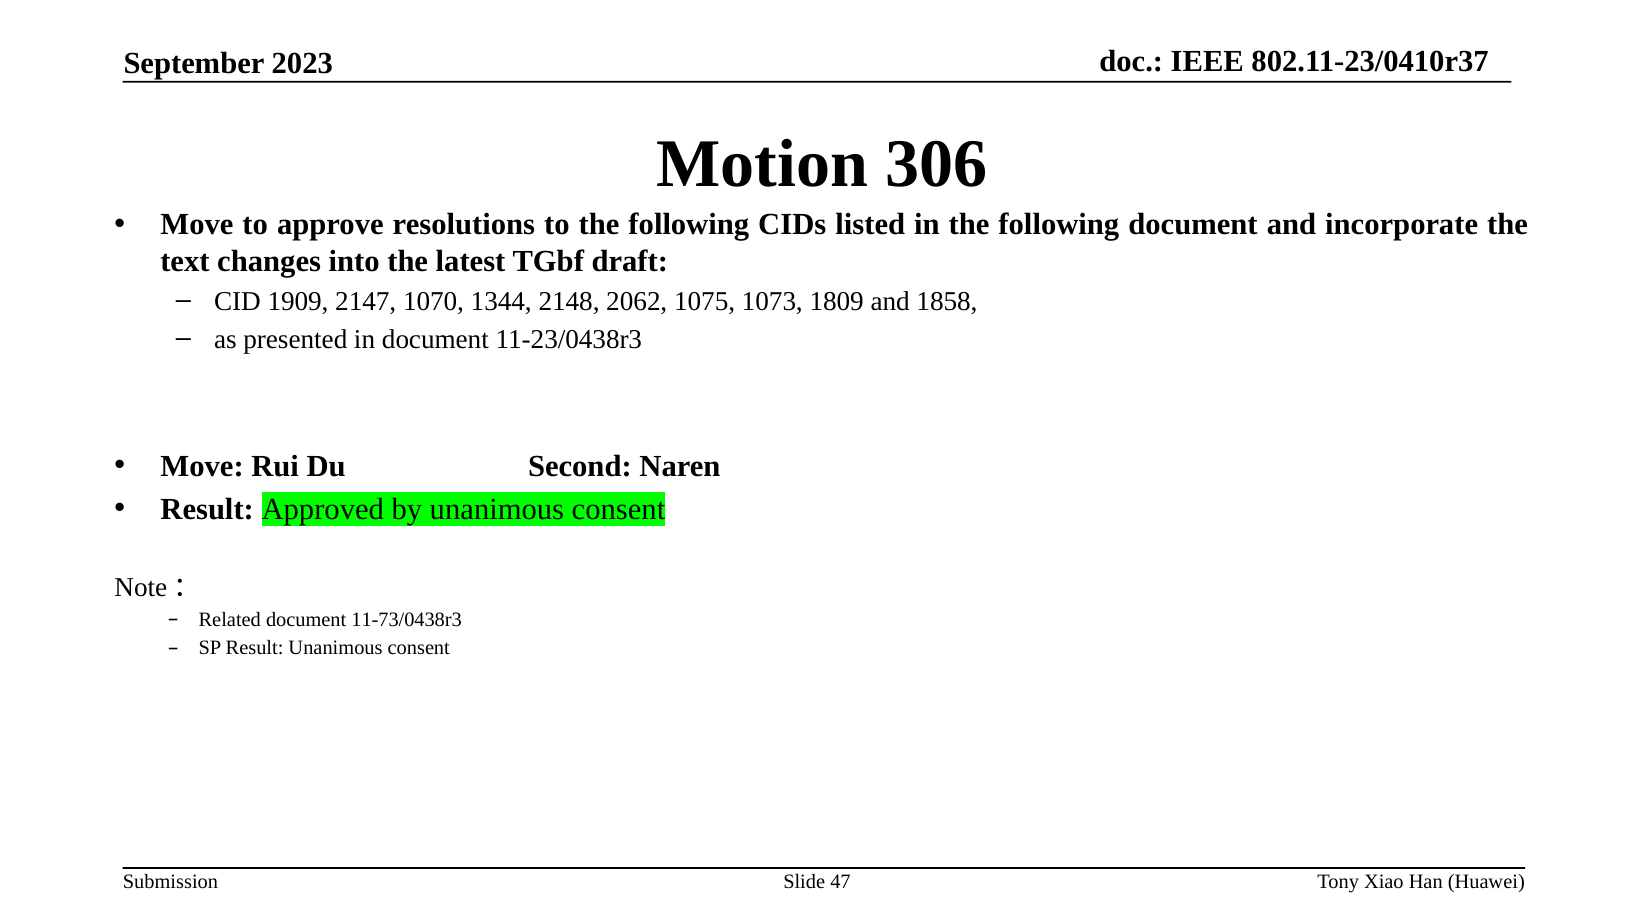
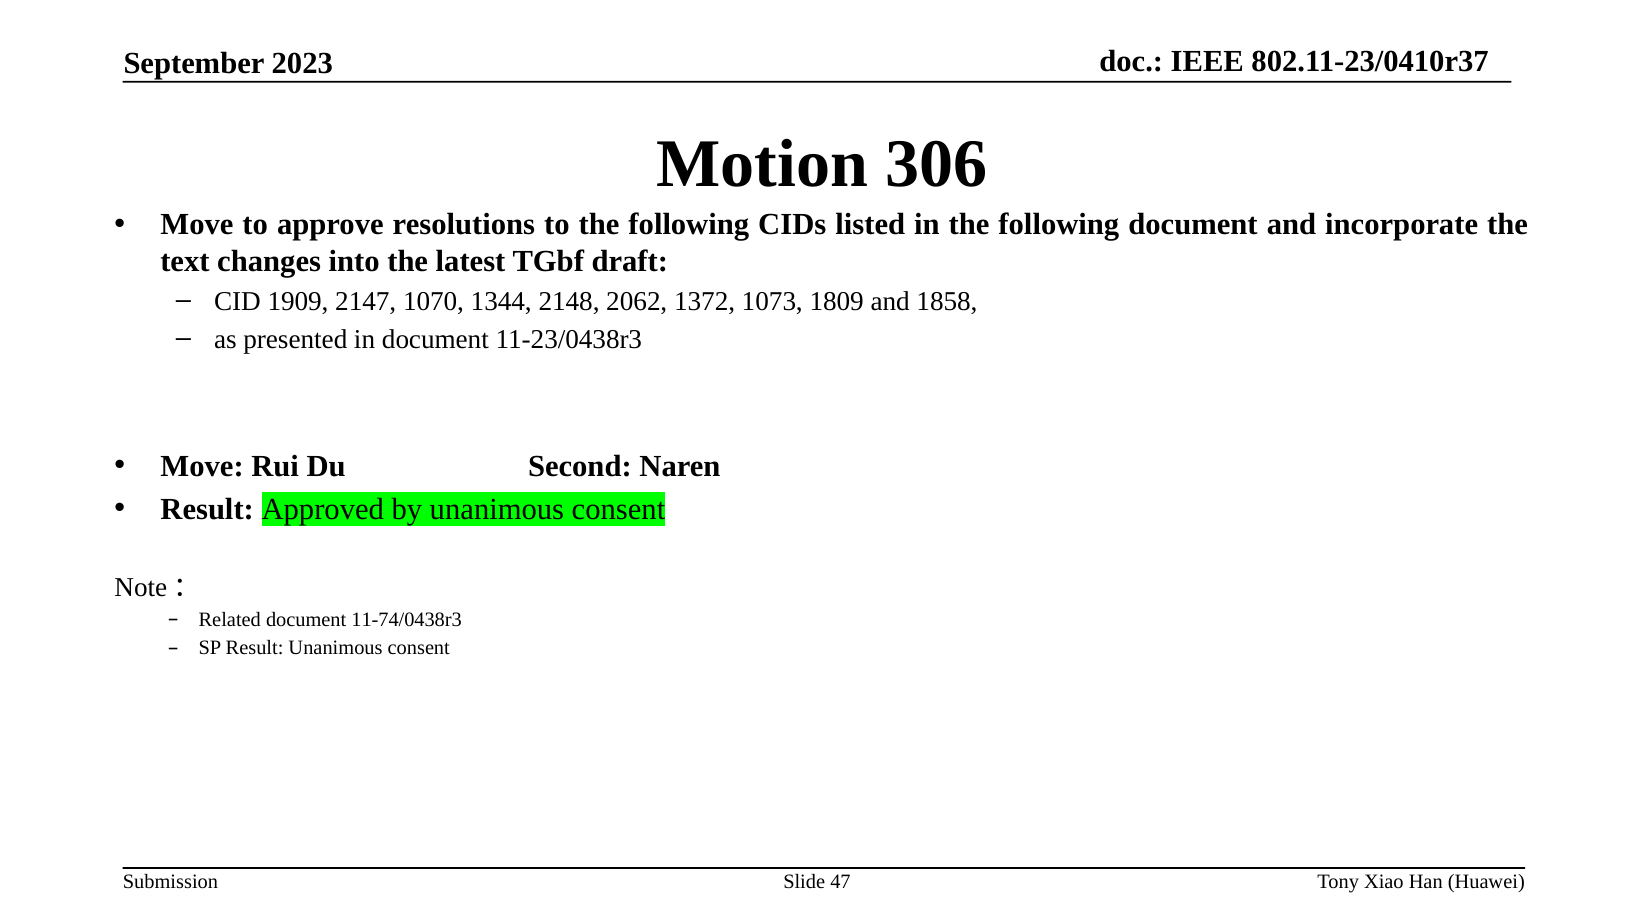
1075: 1075 -> 1372 (705, 301)
11-73/0438r3: 11-73/0438r3 -> 11-74/0438r3 (407, 620)
